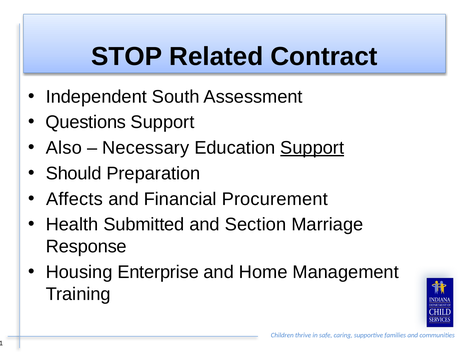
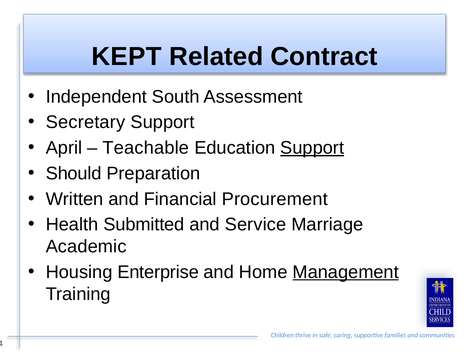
STOP: STOP -> KEPT (127, 57)
Questions: Questions -> Secretary (86, 122)
Also: Also -> April (64, 148)
Necessary: Necessary -> Teachable (146, 148)
Affects: Affects -> Written (75, 199)
Section: Section -> Service (256, 224)
Response: Response -> Academic (86, 246)
Management underline: none -> present (346, 272)
